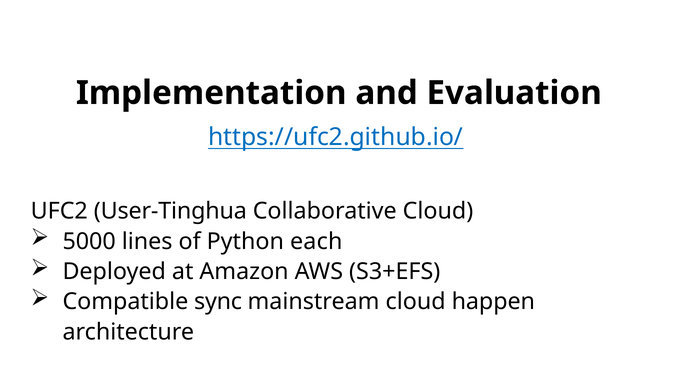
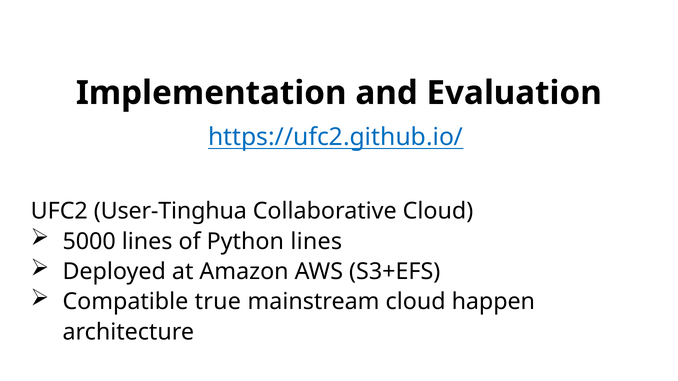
Python each: each -> lines (316, 242)
sync: sync -> true (218, 302)
